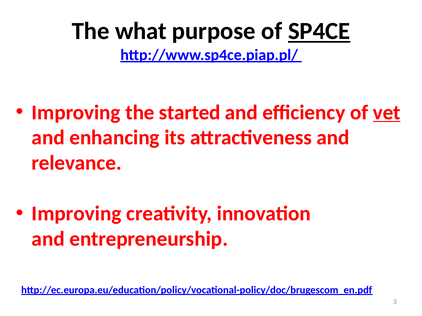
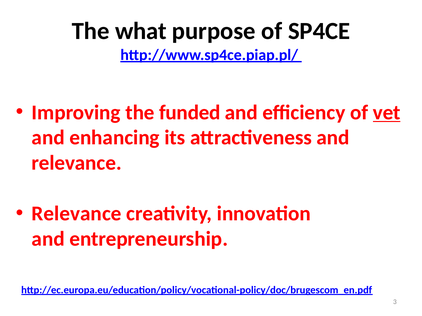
SP4CE underline: present -> none (319, 31)
started: started -> funded (190, 113)
Improving: Improving -> Relevance (77, 214)
